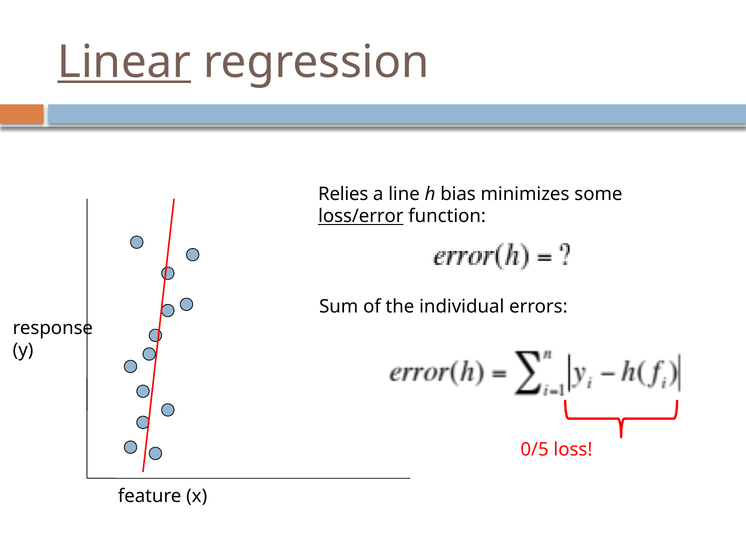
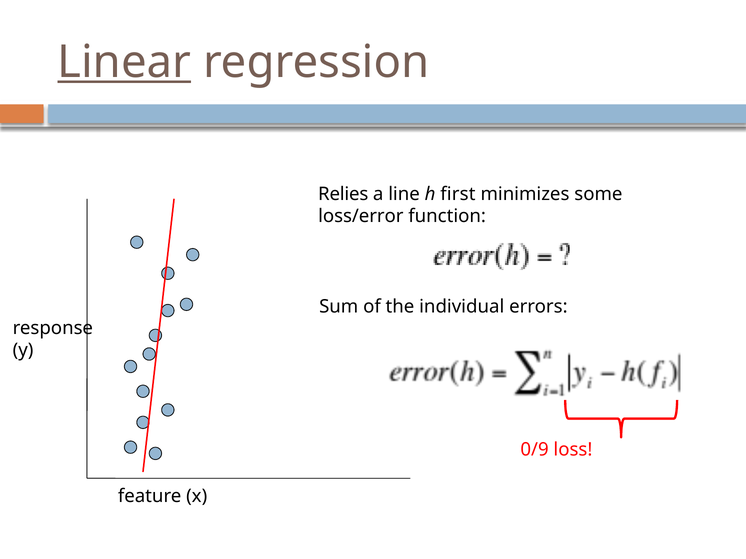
bias: bias -> first (458, 194)
loss/error underline: present -> none (361, 217)
0/5: 0/5 -> 0/9 (535, 450)
